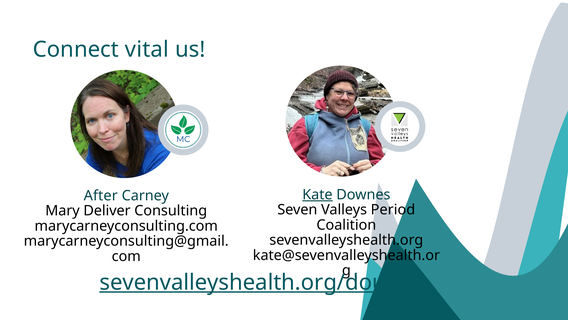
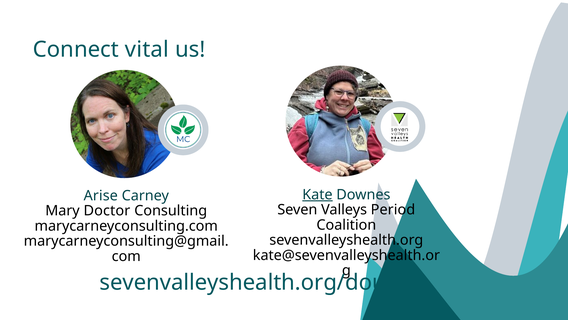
After: After -> Arise (101, 195)
Deliver: Deliver -> Doctor (107, 210)
sevenvalleyshealth.org/doula underline: present -> none (252, 282)
